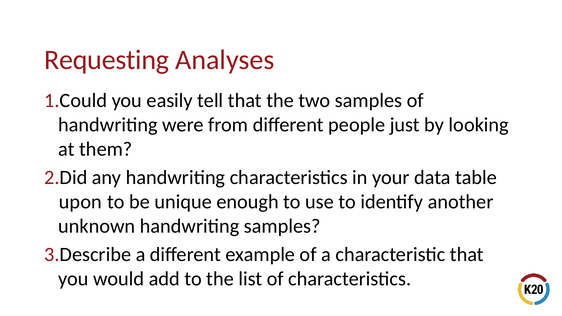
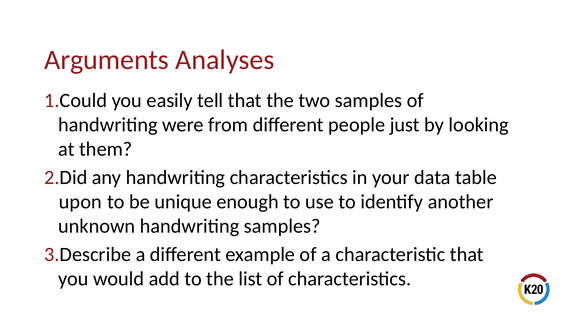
Requesting: Requesting -> Arguments (107, 60)
